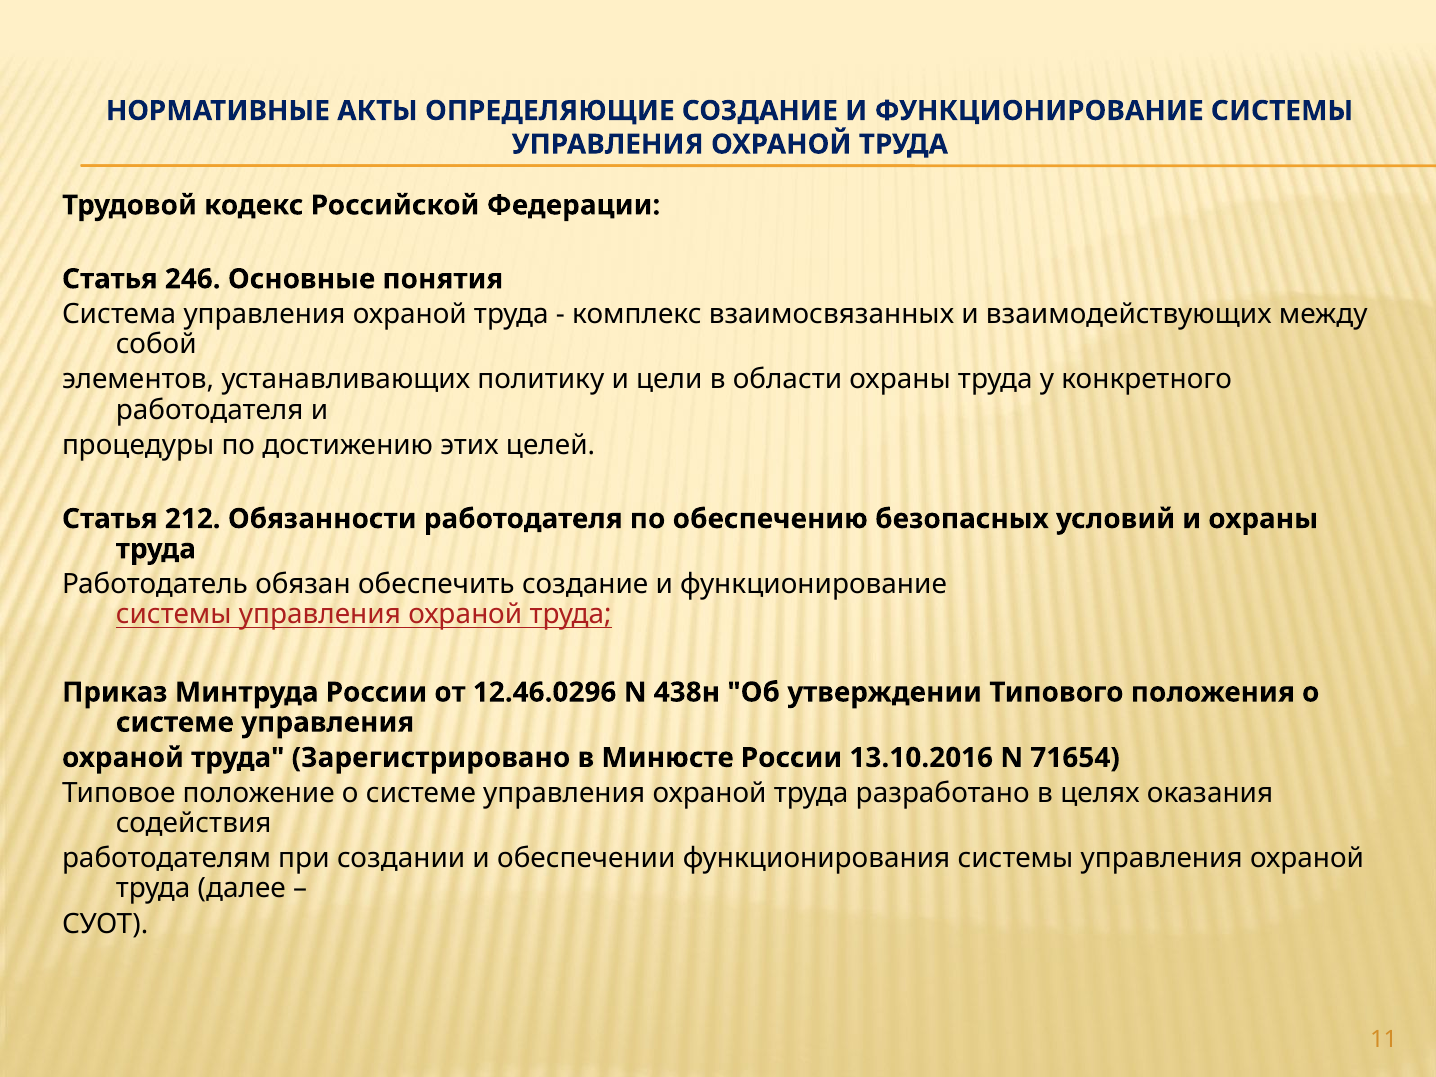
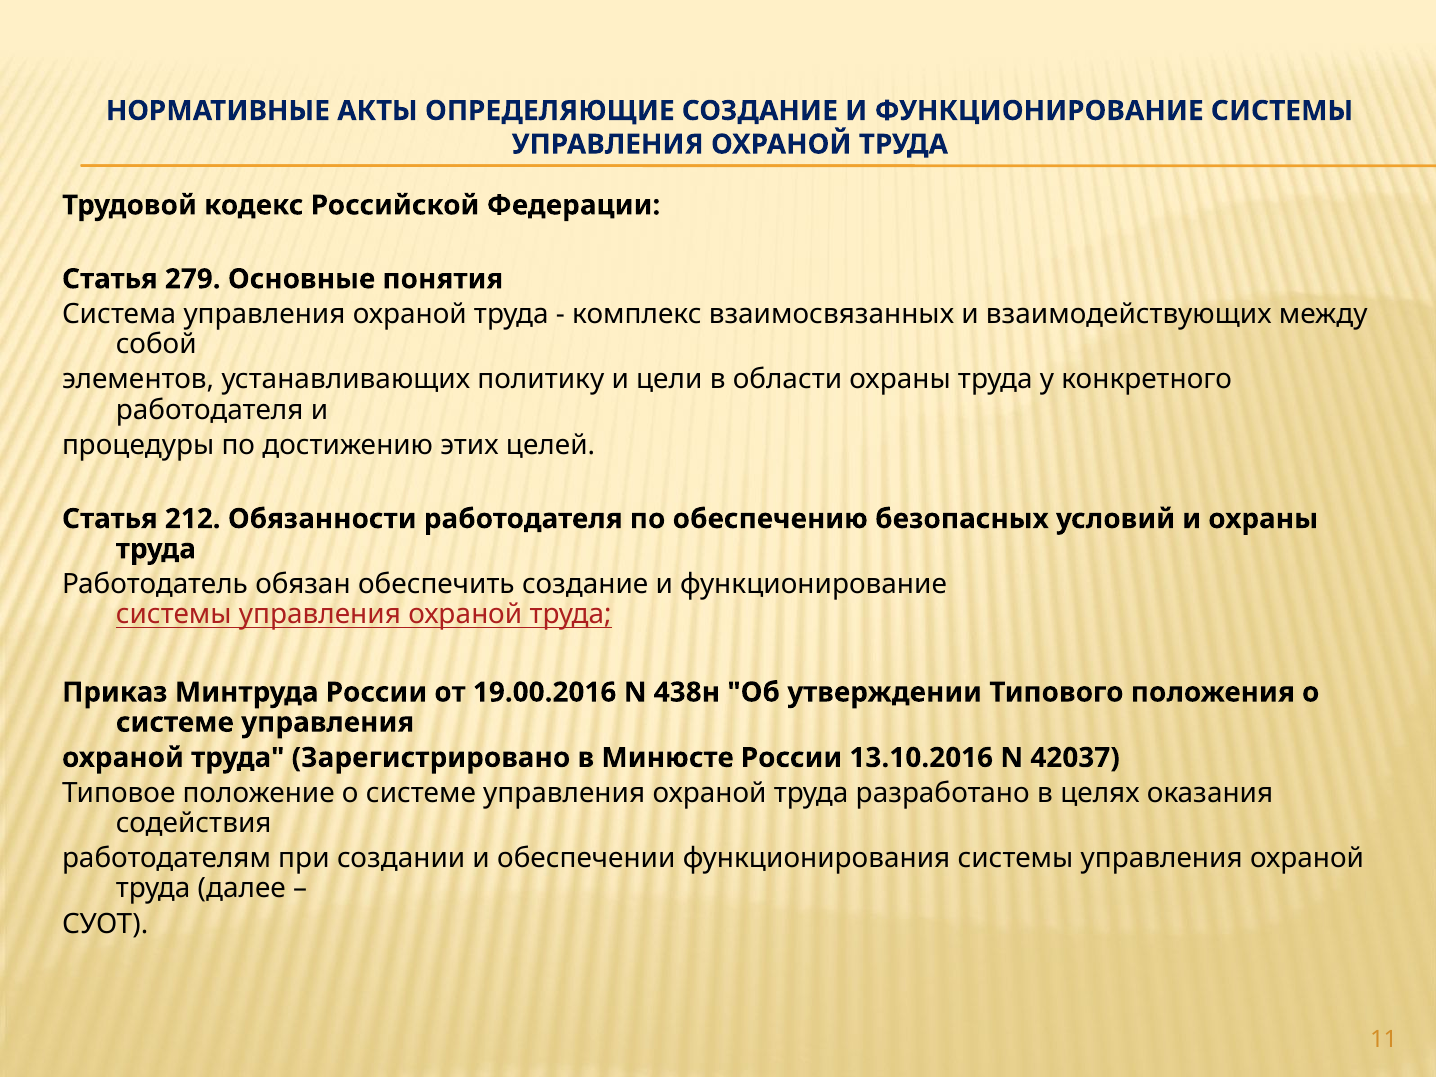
246: 246 -> 279 (193, 279)
12.46.0296: 12.46.0296 -> 19.00.2016 (545, 692)
71654: 71654 -> 42037 (1075, 758)
